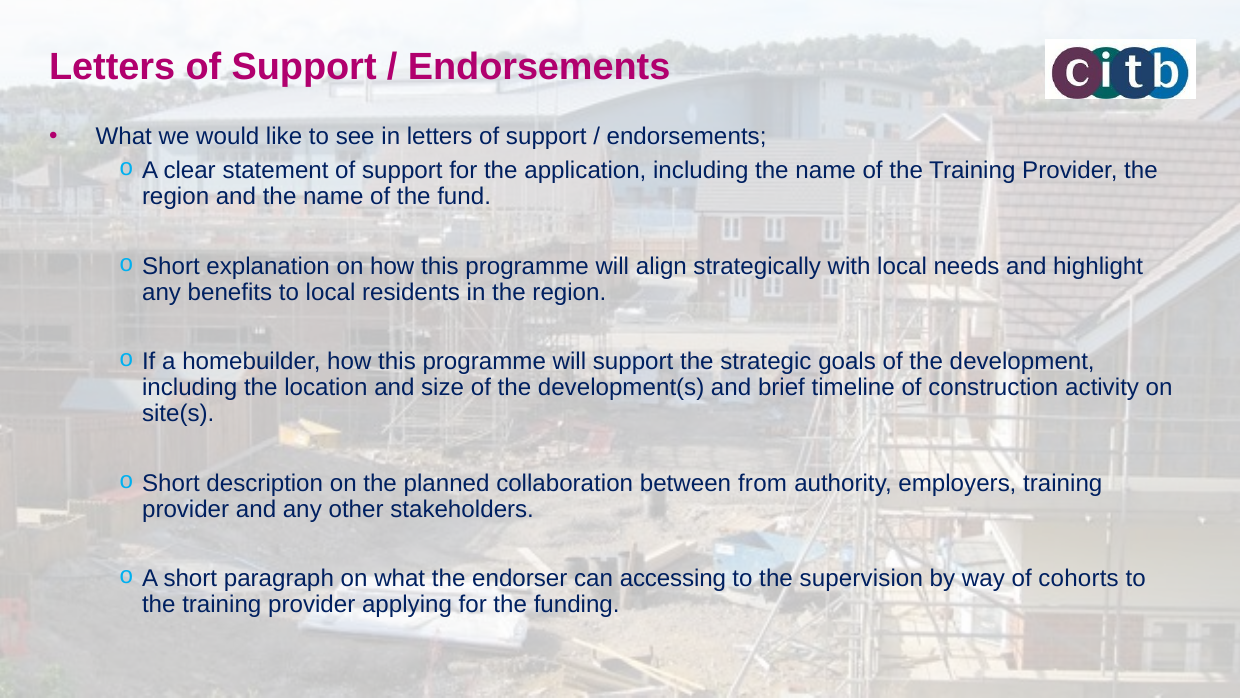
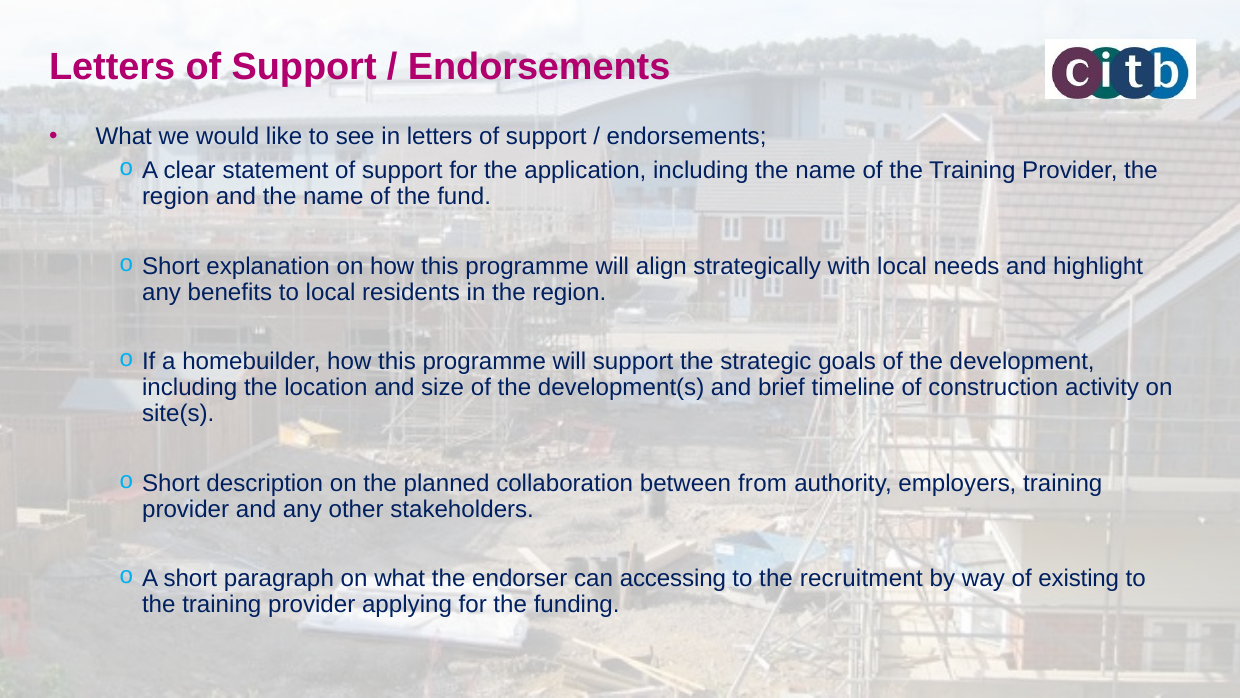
supervision: supervision -> recruitment (861, 578)
cohorts: cohorts -> existing (1079, 578)
